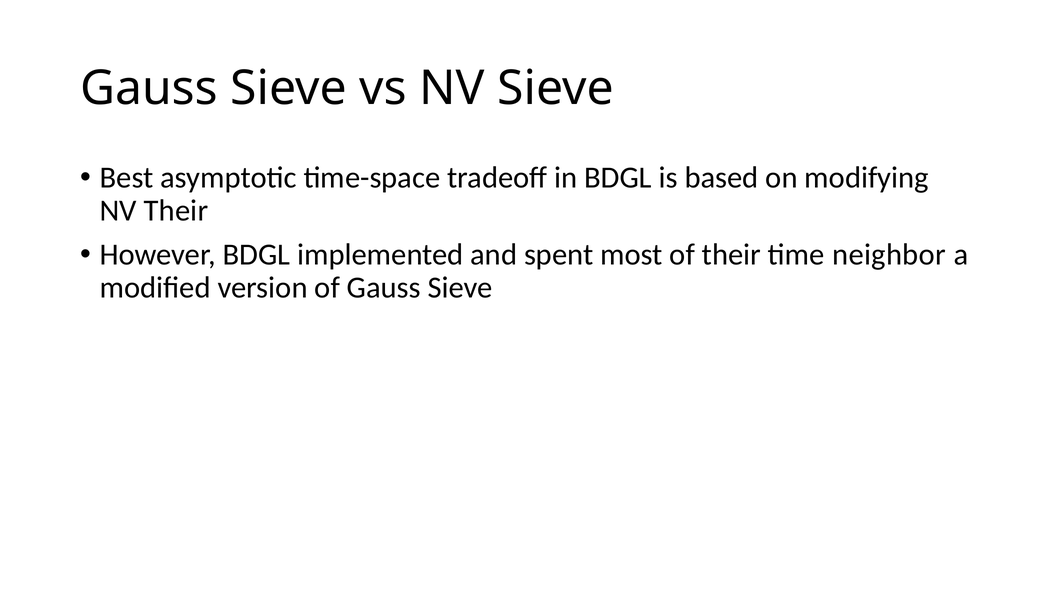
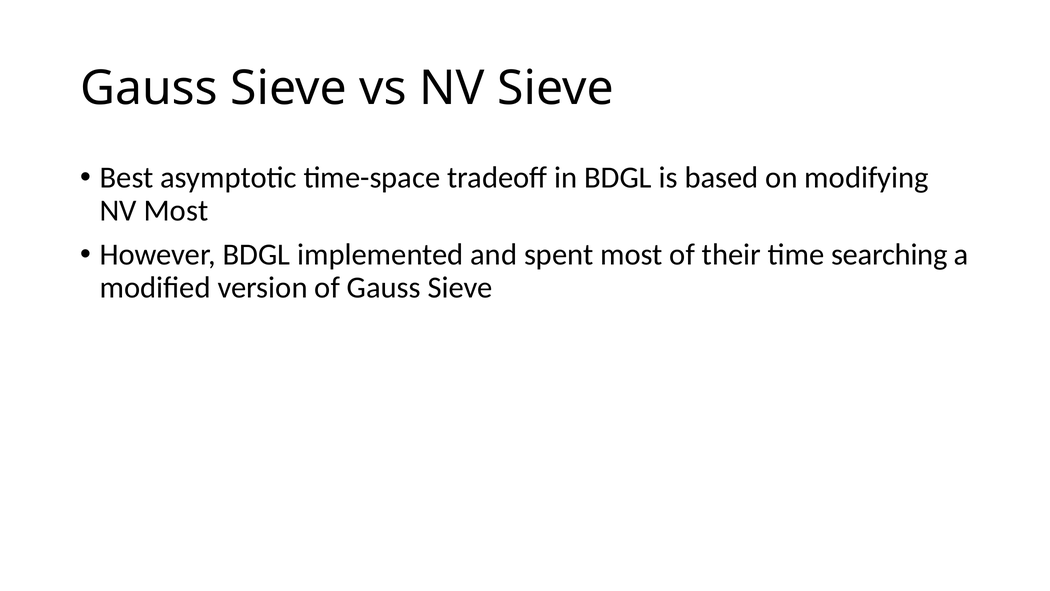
NV Their: Their -> Most (176, 210)
neighbor: neighbor -> searching (889, 254)
